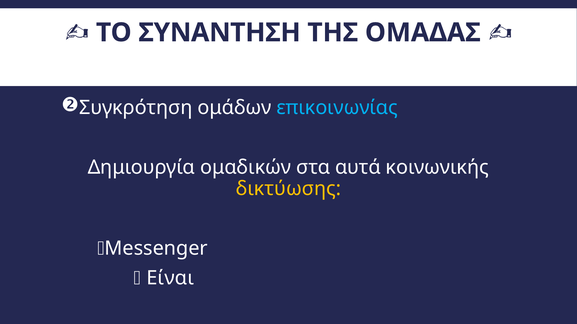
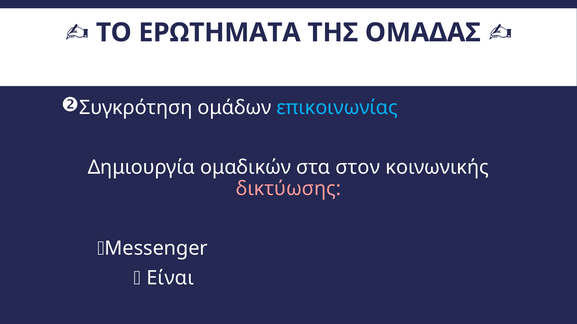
ΣΥΝΑΝΤΗΣΗ: ΣΥΝΑΝΤΗΣΗ -> ΕΡΩΤΗΜΑΤΑ (220, 33)
αυτά: αυτά -> στον (358, 168)
δικτύωσης colour: yellow -> pink (288, 189)
